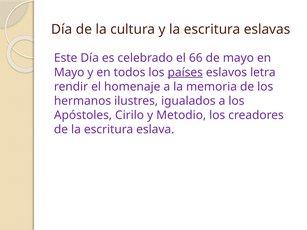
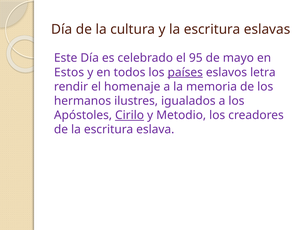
66: 66 -> 95 (196, 58)
Mayo: Mayo -> Estos (69, 72)
Cirilo underline: none -> present (130, 115)
